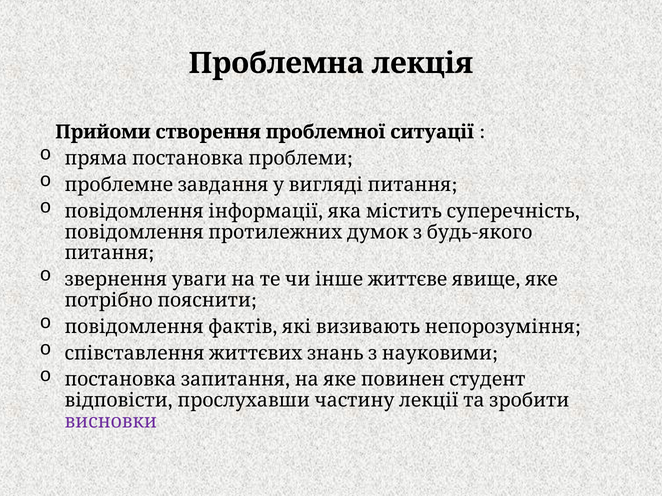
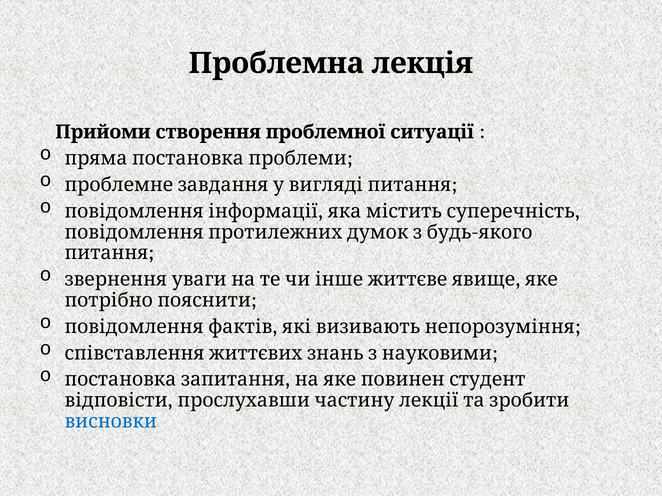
висновки colour: purple -> blue (111, 422)
